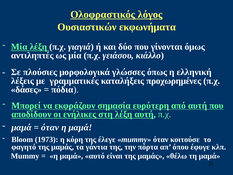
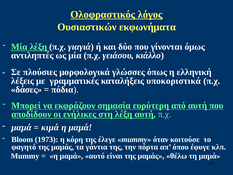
προχωρημένες: προχωρημένες -> υποκοριστικά (174, 81)
όταν: όταν -> κιμά (50, 127)
